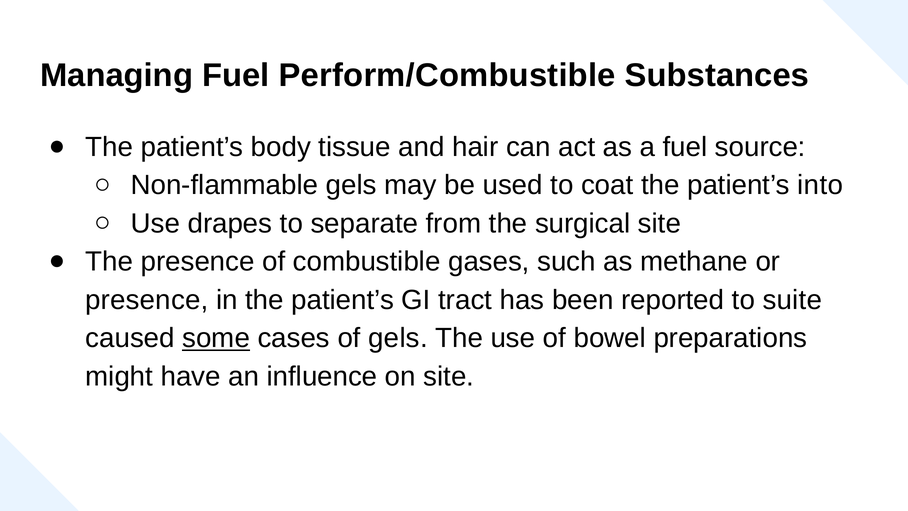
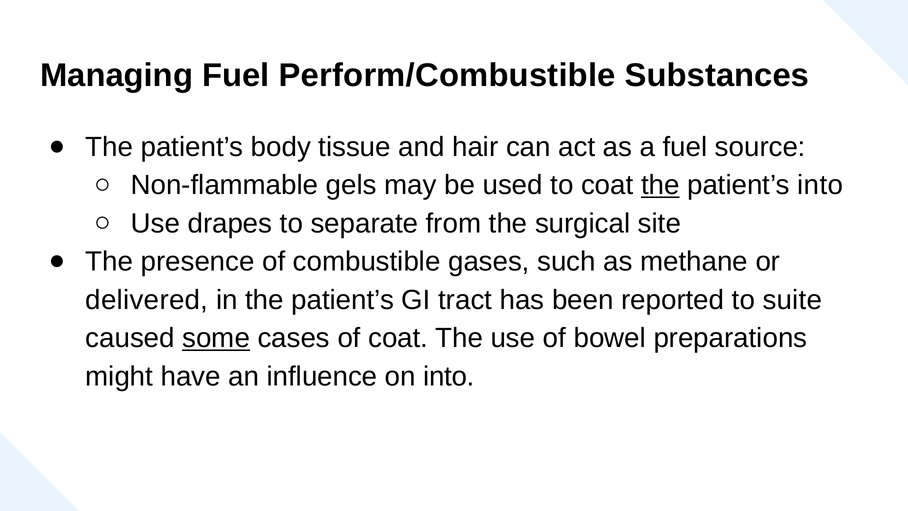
the underline: none -> present (660, 185)
presence: presence -> delivered (147, 300)
of gels: gels -> coat (398, 338)
on site: site -> into (449, 376)
